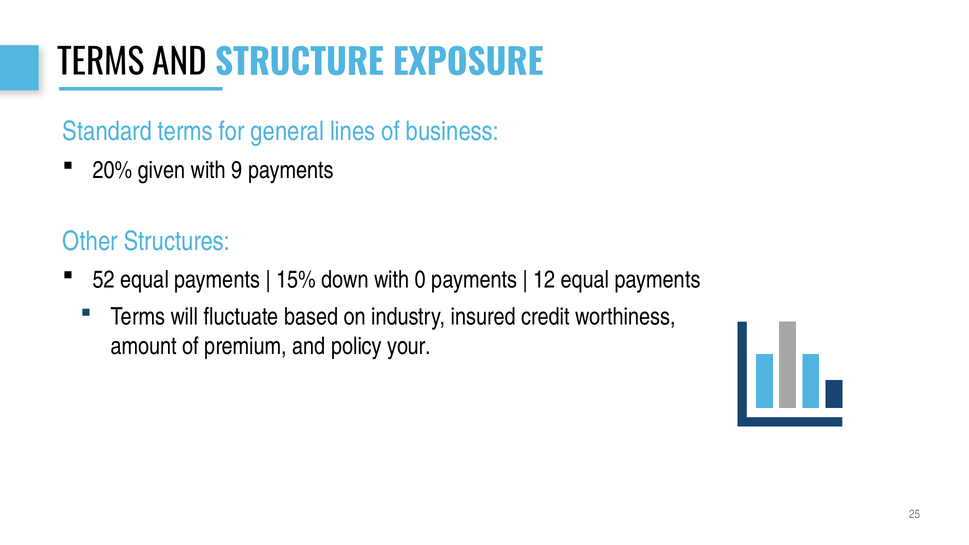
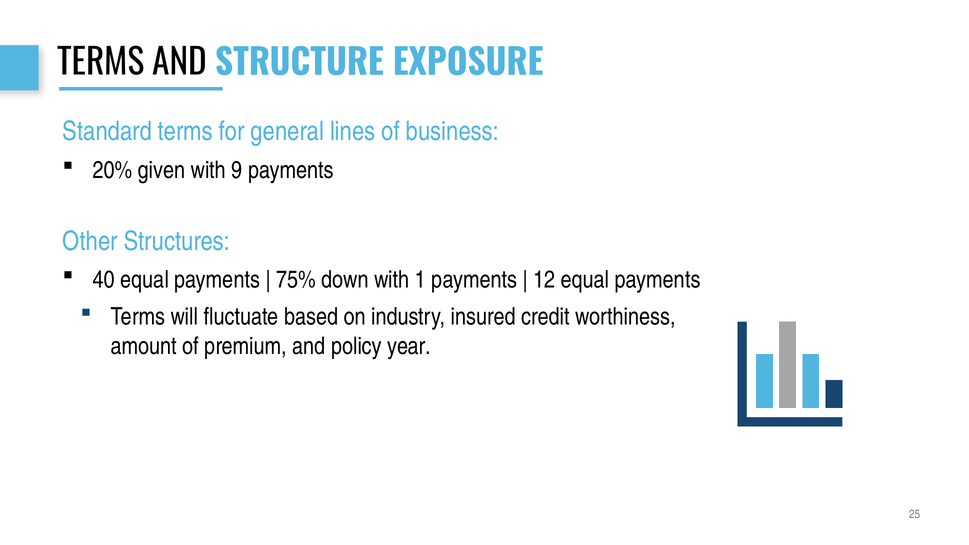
52: 52 -> 40 (104, 280)
15%: 15% -> 75% (296, 280)
0: 0 -> 1 (420, 280)
your: your -> year (409, 346)
